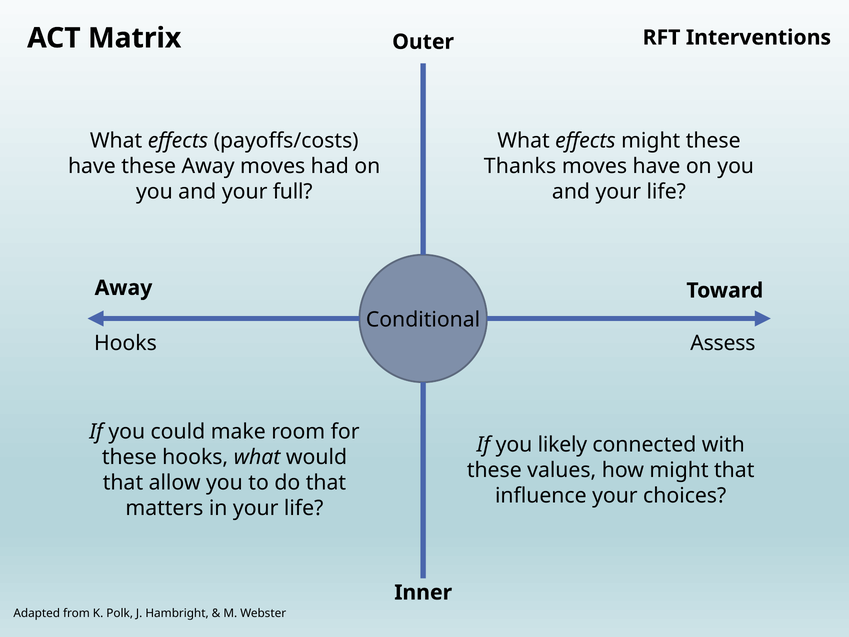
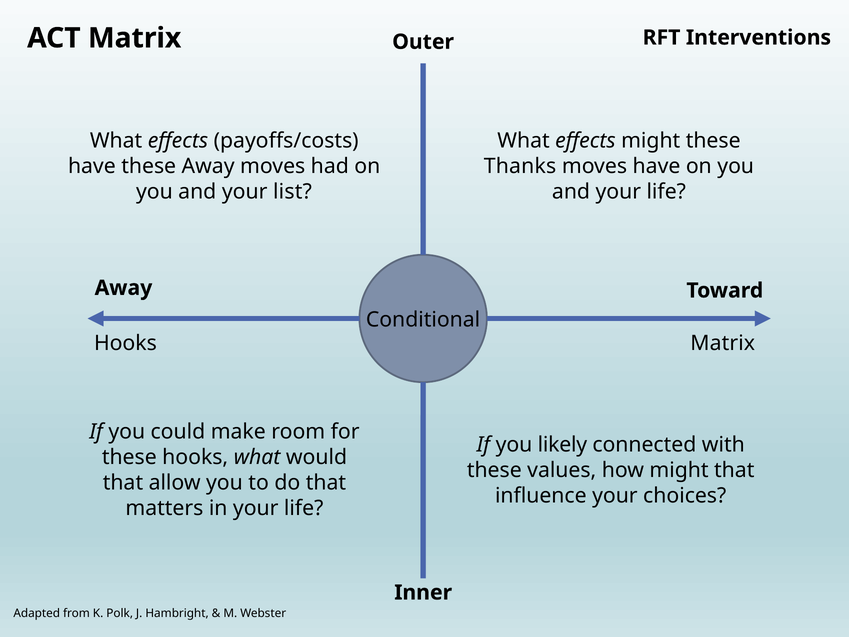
full: full -> list (292, 192)
Assess: Assess -> Matrix (723, 343)
